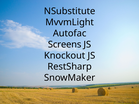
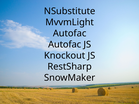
Screens: Screens -> Autofac (65, 45)
